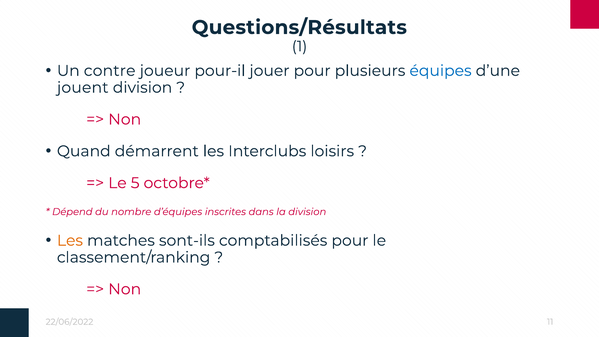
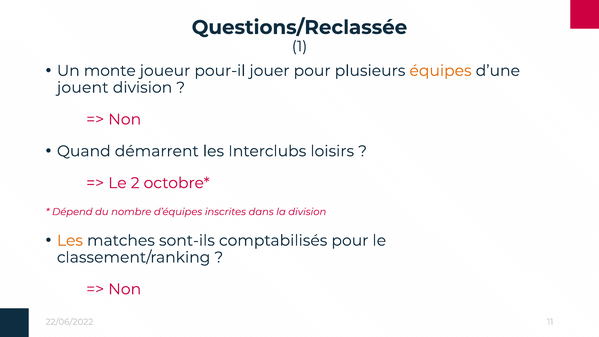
Questions/Résultats: Questions/Résultats -> Questions/Reclassée (299, 27)
contre: contre -> monte (110, 71)
équipes colour: blue -> orange (441, 71)
5: 5 -> 2 (135, 183)
